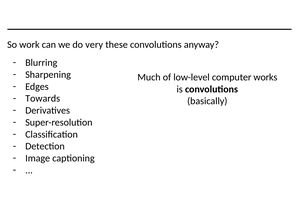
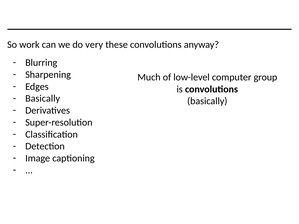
works: works -> group (265, 77)
Towards: Towards -> Basically (43, 99)
